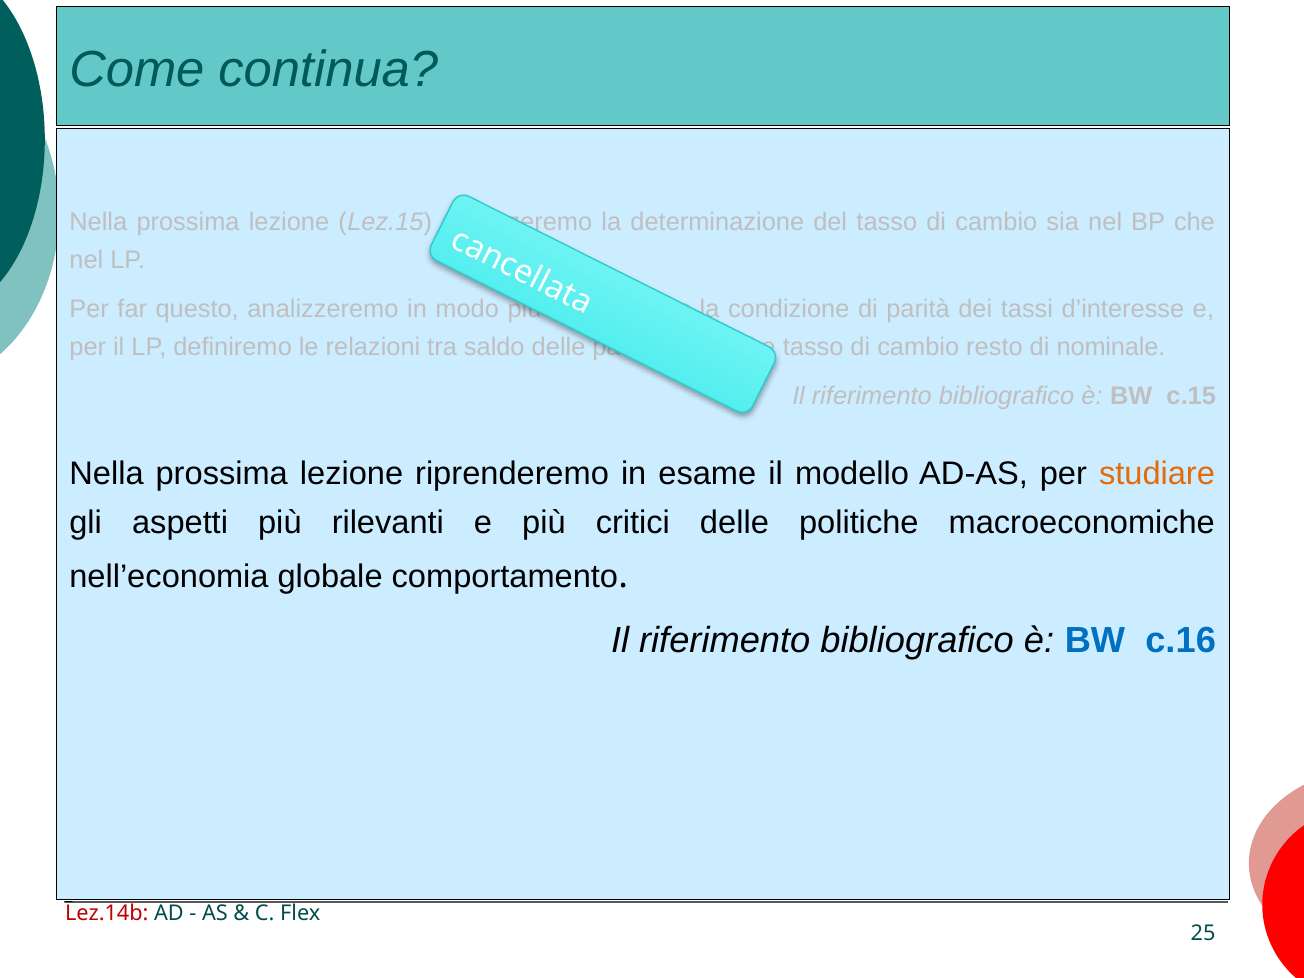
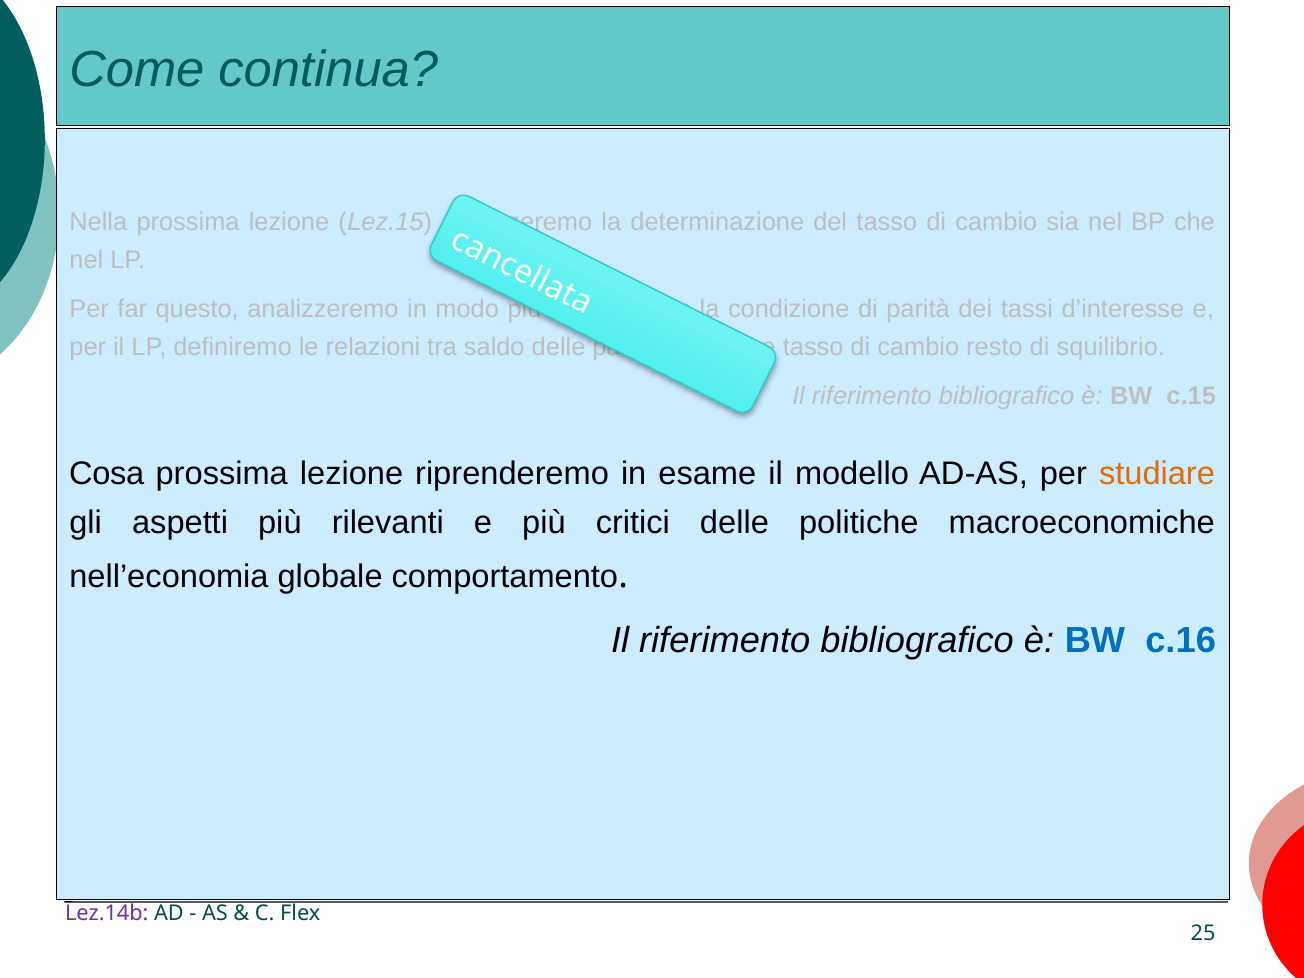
nominale: nominale -> squilibrio (1111, 347)
Nella: Nella -> Cosa (107, 474)
Lez.14b colour: red -> purple (107, 913)
